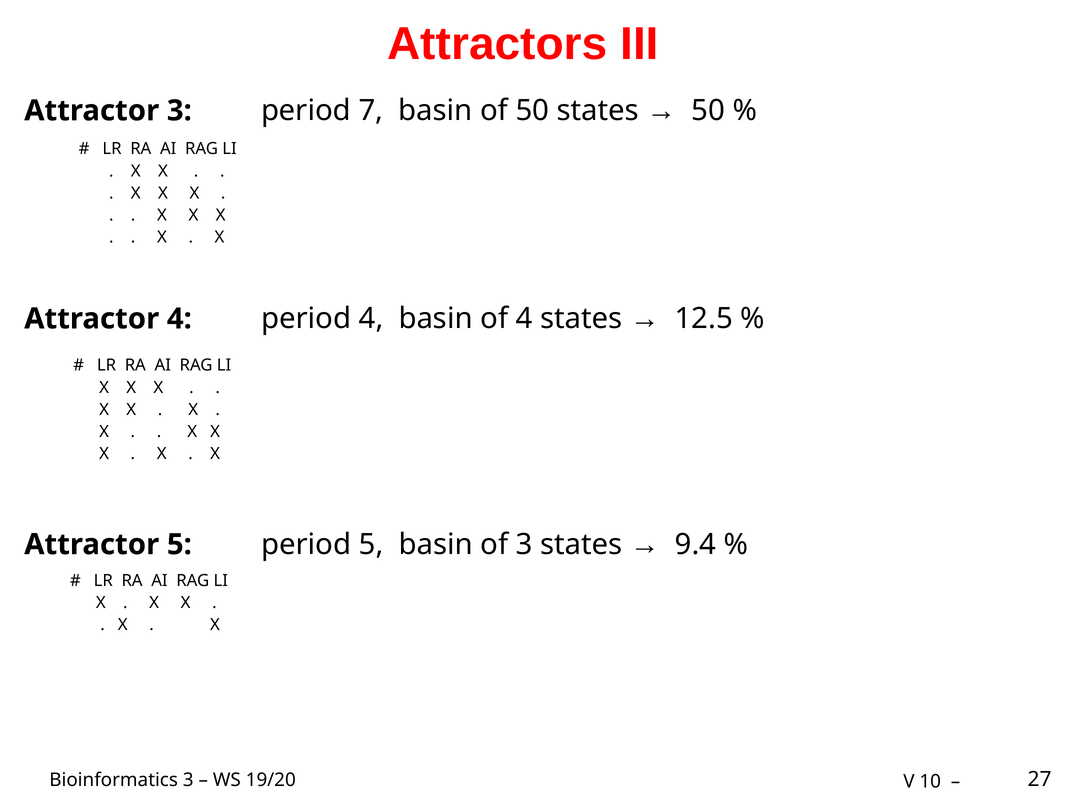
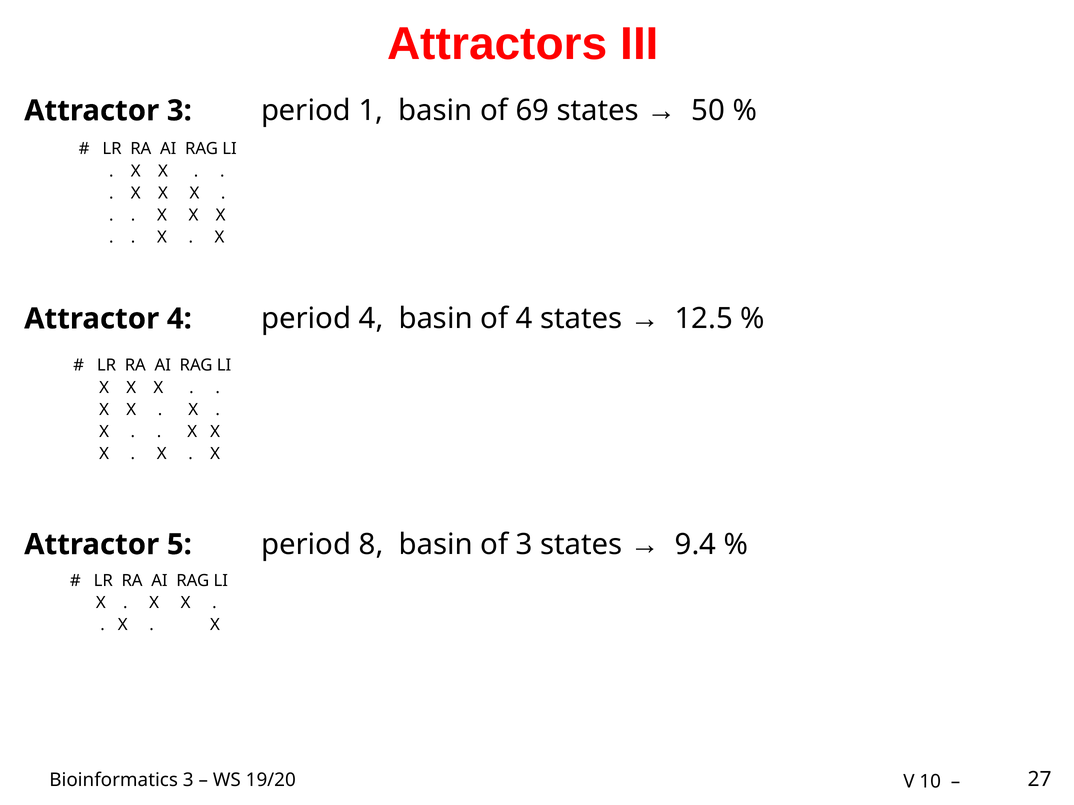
7: 7 -> 1 (371, 111)
of 50: 50 -> 69 (532, 111)
period 5: 5 -> 8 (371, 545)
